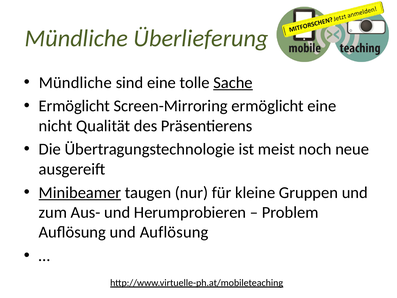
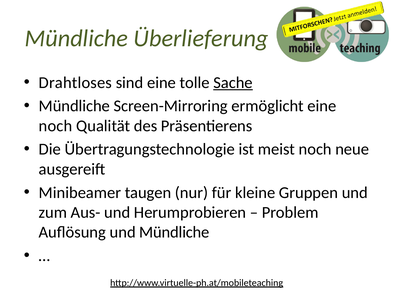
Mündliche: Mündliche -> Drahtloses (75, 83)
Ermöglicht: Ermöglicht -> Mündliche (74, 106)
nicht: nicht -> noch (56, 126)
Minibeamer underline: present -> none (80, 192)
und Auflösung: Auflösung -> Mündliche (174, 232)
